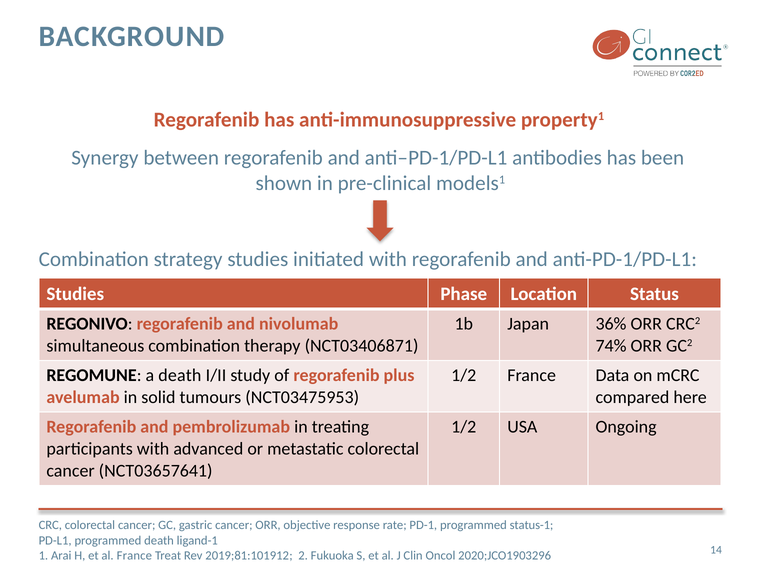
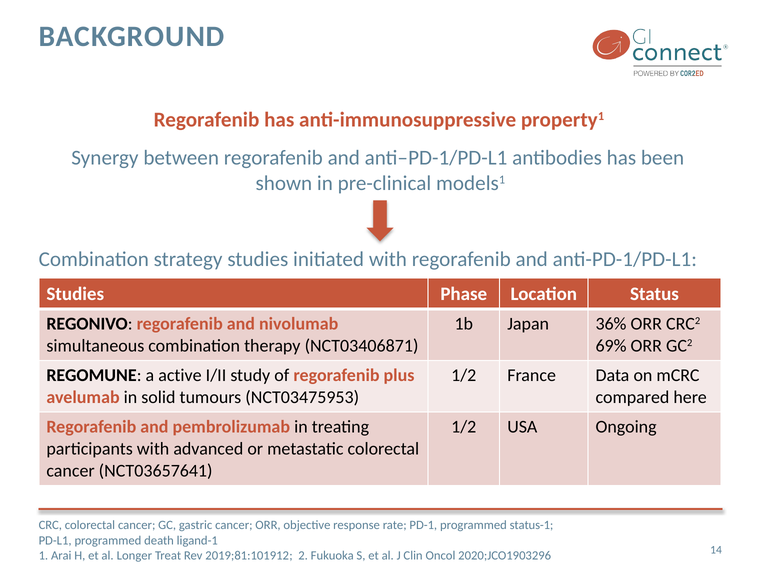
74%: 74% -> 69% (611, 346)
a death: death -> active (180, 375)
al France: France -> Longer (134, 556)
